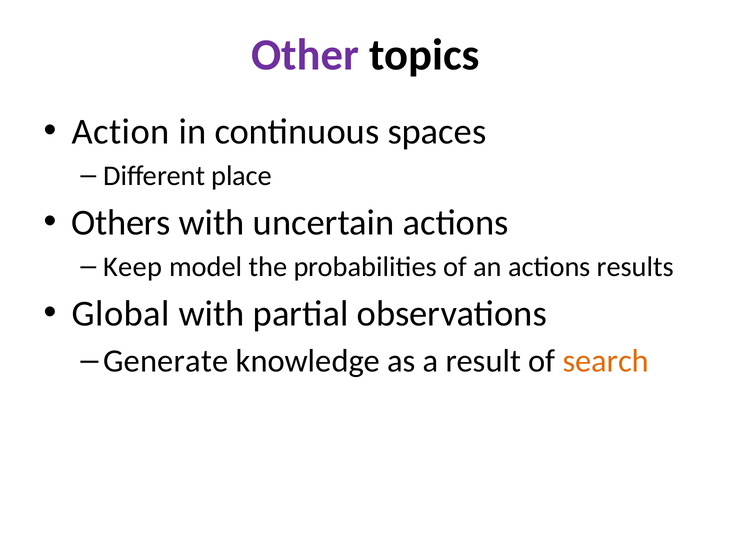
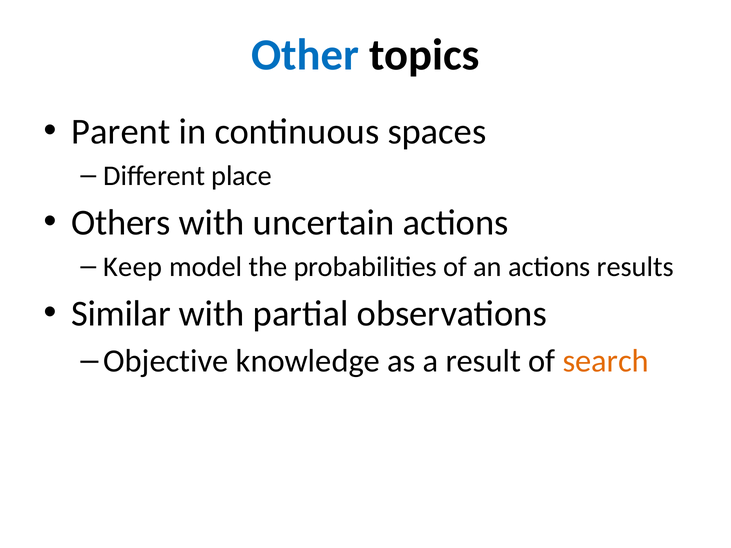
Other colour: purple -> blue (305, 55)
Action: Action -> Parent (121, 132)
Global: Global -> Similar (121, 314)
Generate: Generate -> Objective (166, 361)
